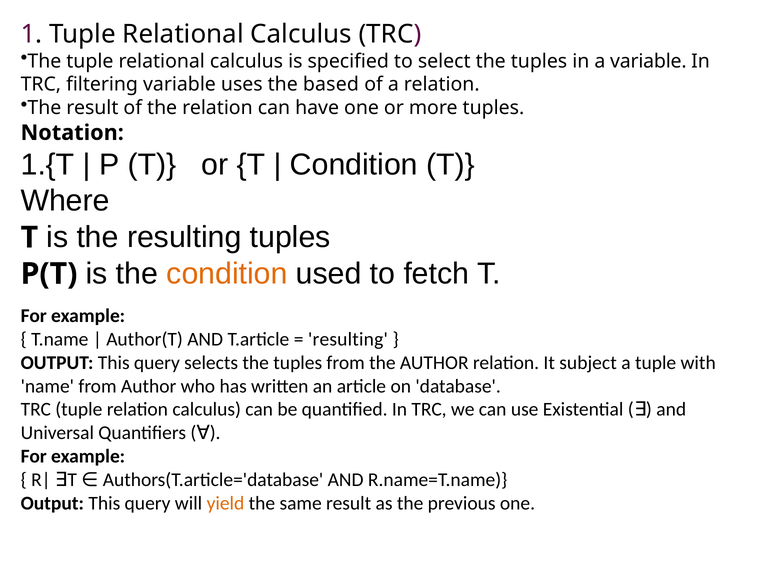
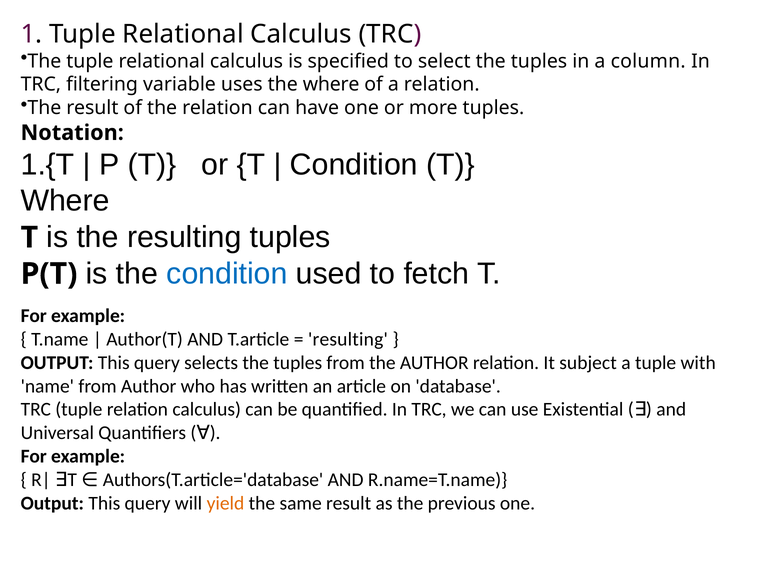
a variable: variable -> column (648, 61)
the based: based -> where (331, 84)
condition colour: orange -> blue (227, 274)
